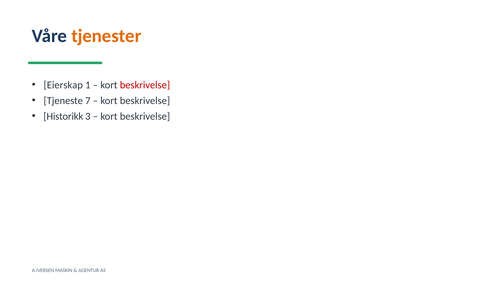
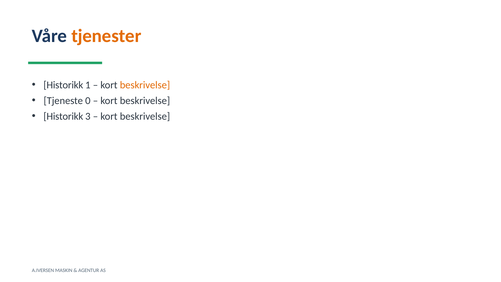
Eierskap: Eierskap -> Historikk (63, 85)
beskrivelse colour: red -> orange (145, 85)
7: 7 -> 0 (88, 101)
